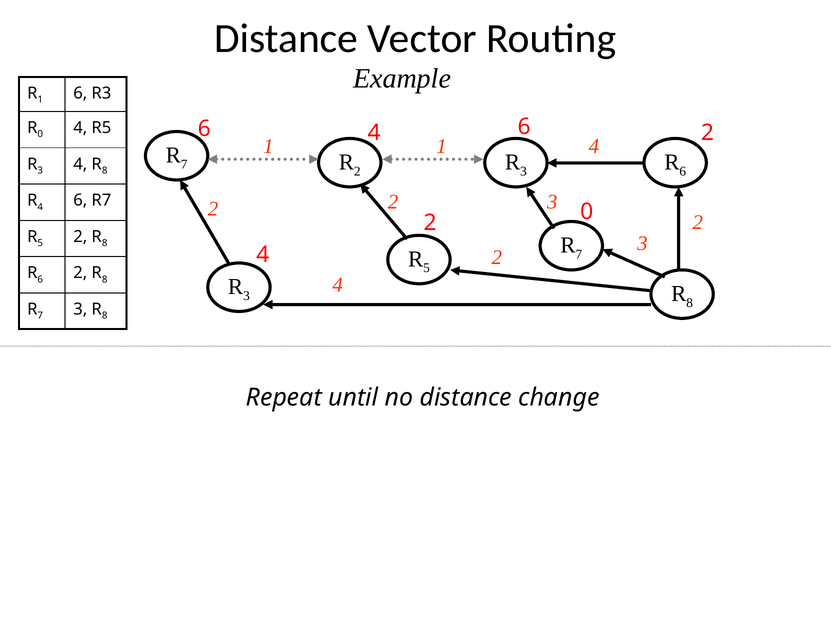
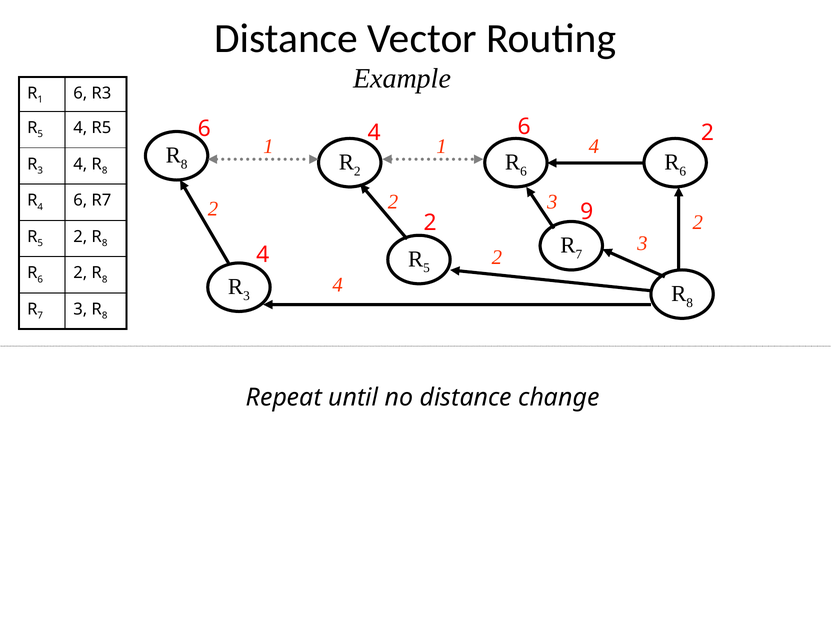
0: 0 -> 5 (40, 134)
7: 7 -> 8 (184, 164)
3: 3 -> 6 (524, 171)
2 0: 0 -> 9 (587, 212)
